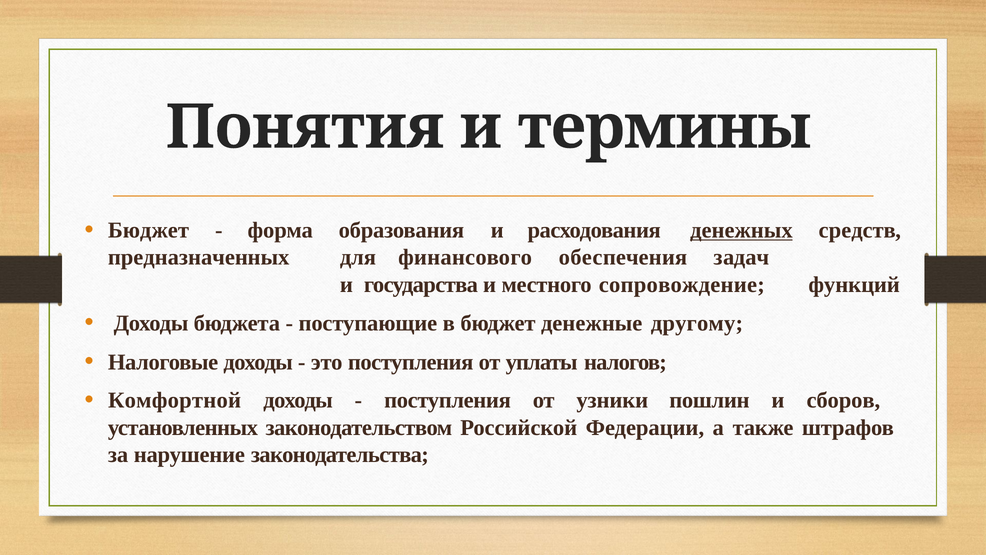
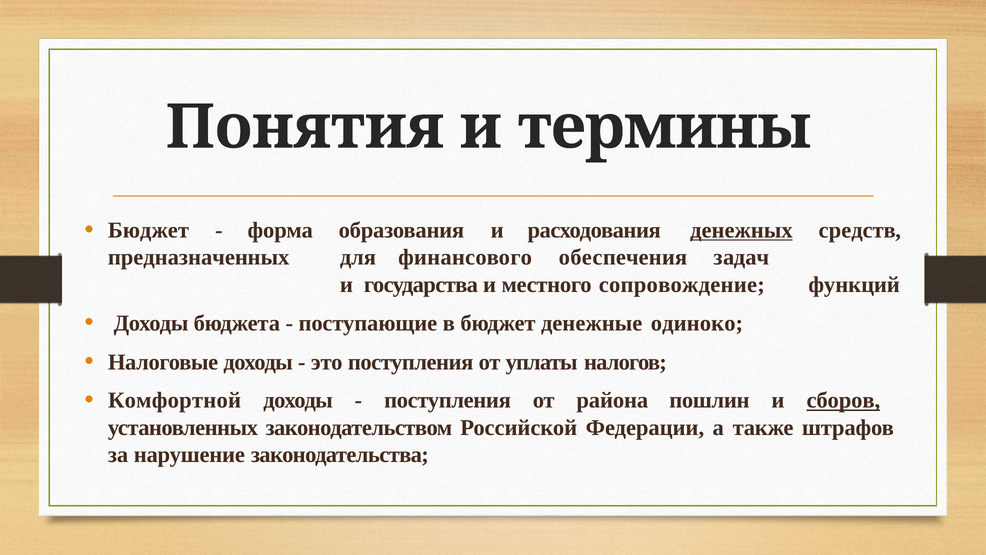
другому: другому -> одиноко (697, 323)
узники: узники -> района (612, 400)
сборов underline: none -> present (843, 400)
